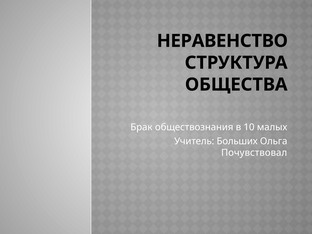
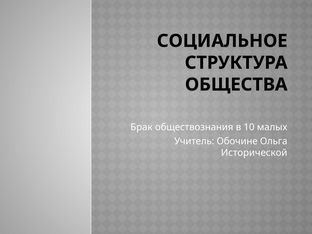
НЕРАВЕНСТВО: НЕРАВЕНСТВО -> СОЦИАЛЬНОЕ (222, 41)
Больших: Больших -> Обочине (237, 141)
Почувствовал: Почувствовал -> Исторической (254, 153)
